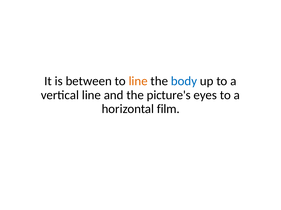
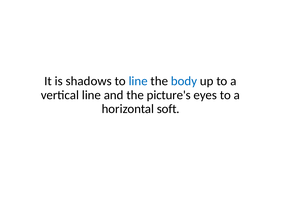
between: between -> shadows (89, 81)
line colour: orange -> blue (138, 81)
film: film -> soft (168, 109)
